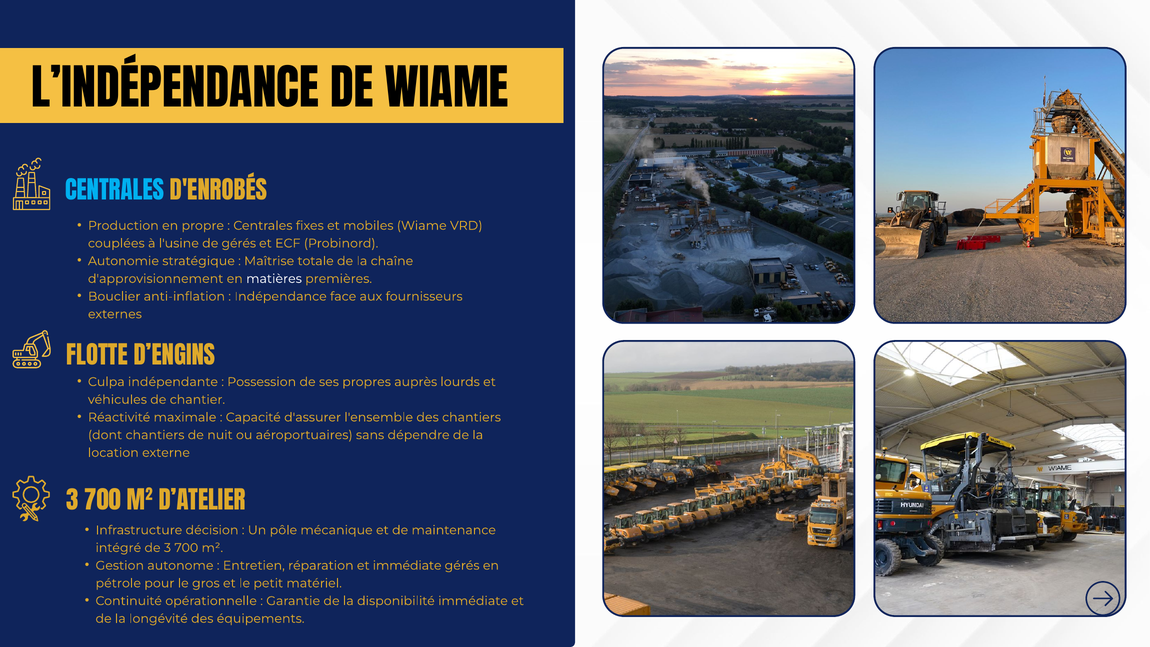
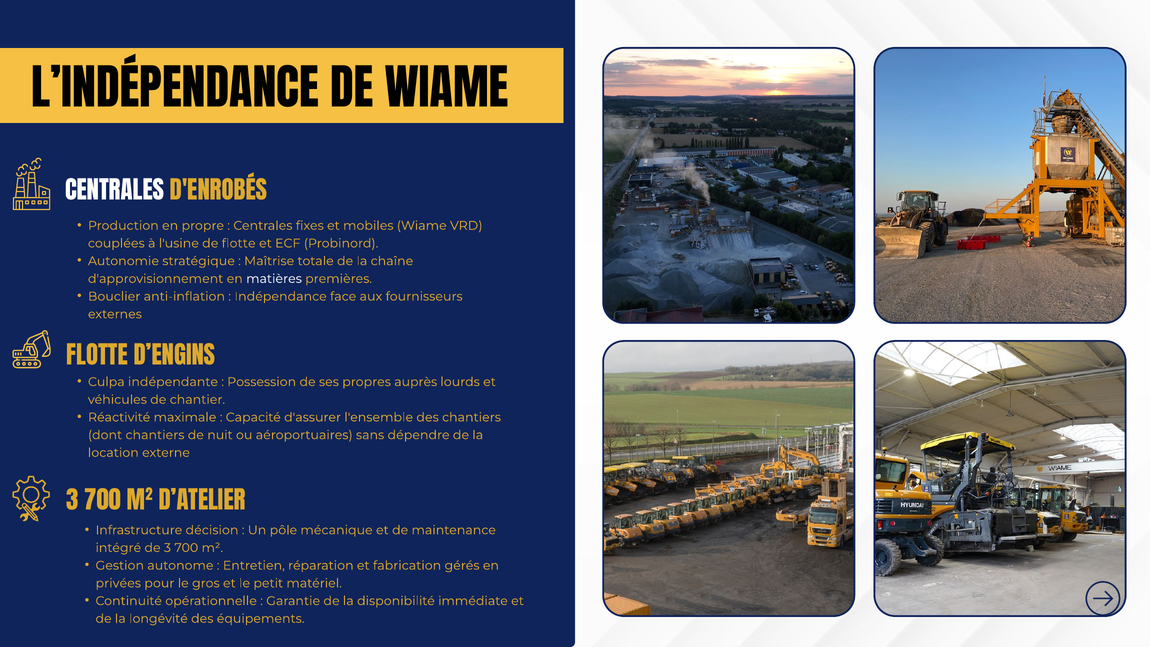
CENTRALES colour: light blue -> white (115, 192)
de gérés: gérés -> flotte (239, 243)
et immédiate: immédiate -> fabrication (407, 565)
pétrole: pétrole -> privées (118, 583)
